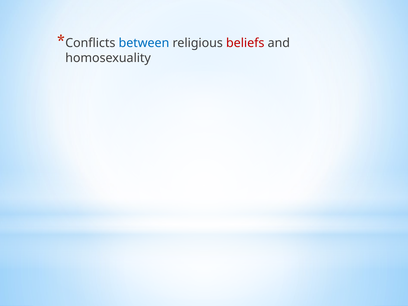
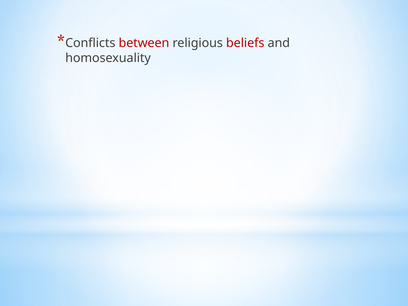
between colour: blue -> red (144, 43)
